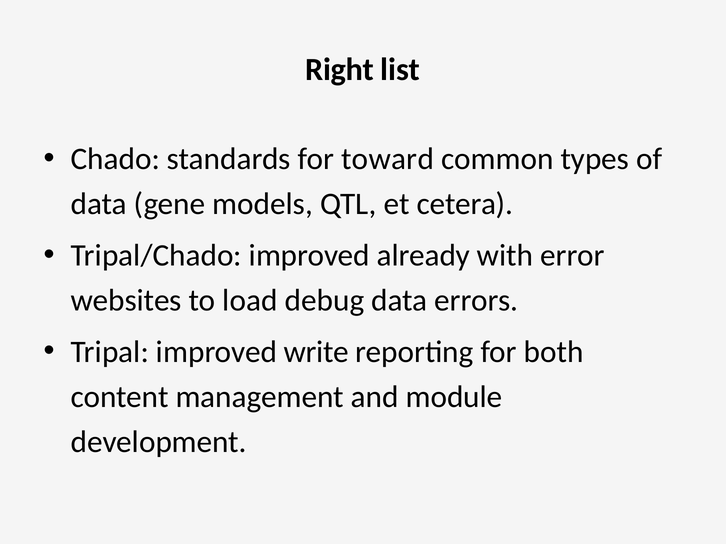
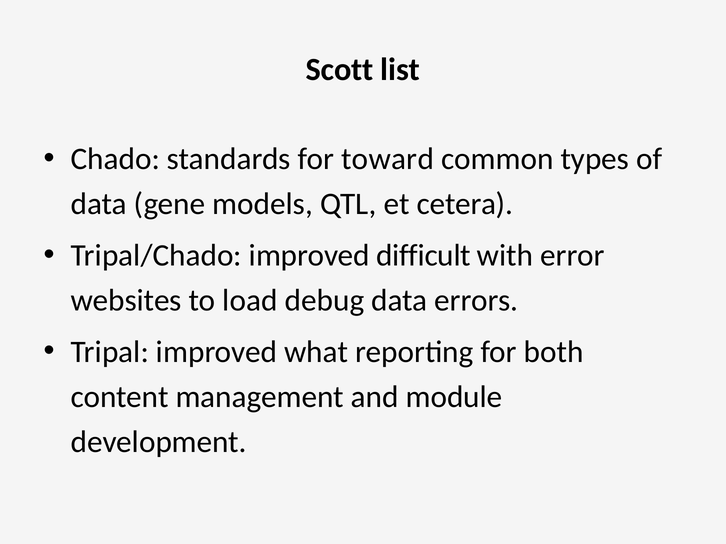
Right: Right -> Scott (340, 69)
already: already -> difficult (424, 256)
write: write -> what (316, 352)
